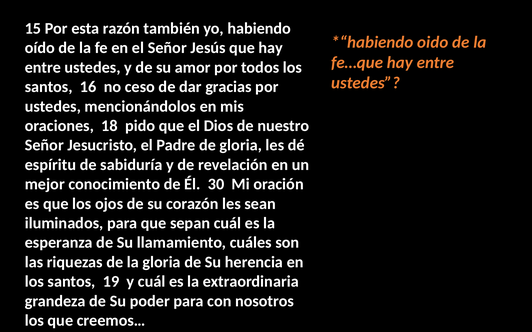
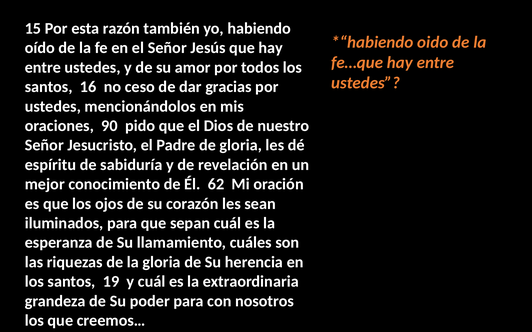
18: 18 -> 90 (109, 126)
30: 30 -> 62 (216, 185)
